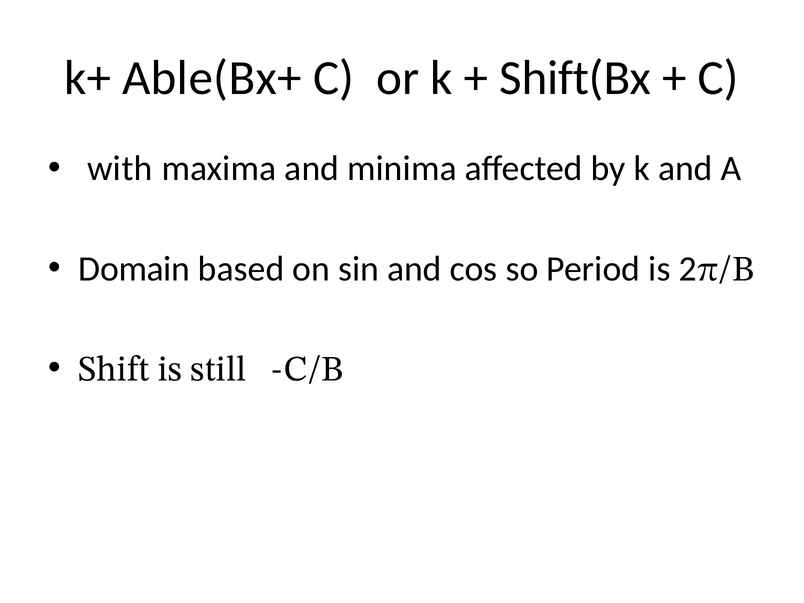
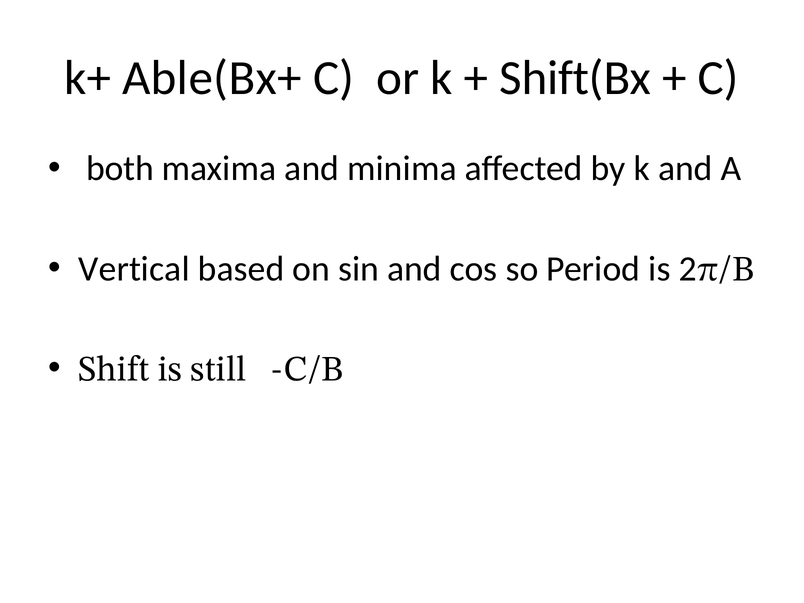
with: with -> both (120, 169)
Domain: Domain -> Vertical (134, 269)
